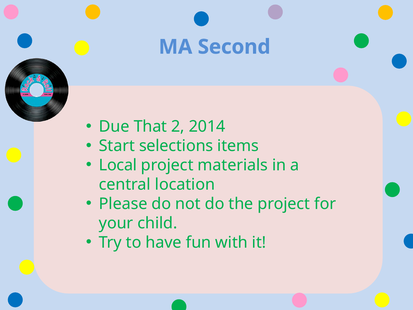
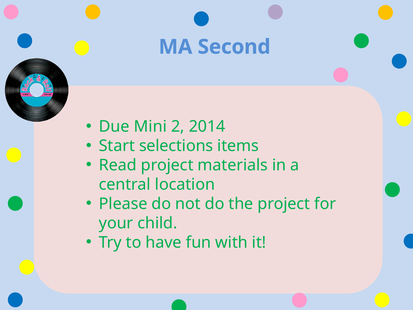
That: That -> Mini (150, 127)
Local: Local -> Read (118, 165)
